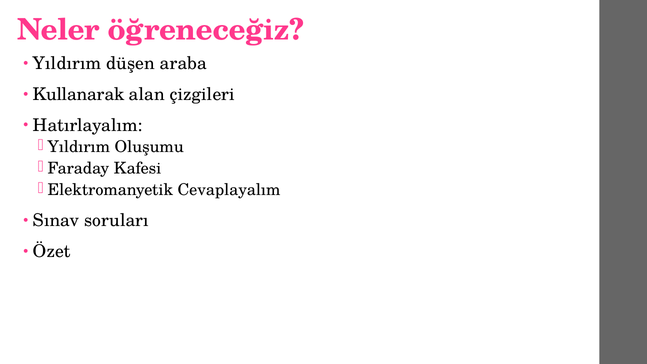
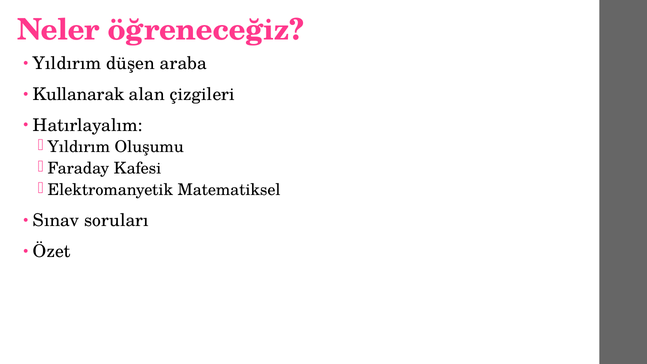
Cevaplayalım: Cevaplayalım -> Matematiksel (229, 190)
